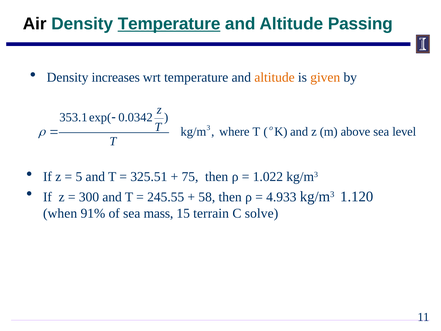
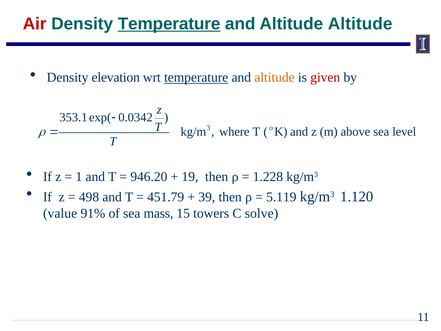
Air colour: black -> red (35, 24)
Altitude Passing: Passing -> Altitude (360, 24)
increases: increases -> elevation (116, 77)
temperature underline: none -> present (196, 77)
given colour: orange -> red (325, 77)
5: 5 -> 1 (79, 177)
325.51: 325.51 -> 946.20 (149, 177)
75: 75 -> 19 (190, 177)
1.022: 1.022 -> 1.228 (268, 177)
300: 300 -> 498 (89, 197)
245.55: 245.55 -> 451.79 (166, 197)
58: 58 -> 39 (207, 197)
4.933: 4.933 -> 5.119 (281, 197)
when: when -> value (60, 213)
terrain: terrain -> towers (211, 213)
